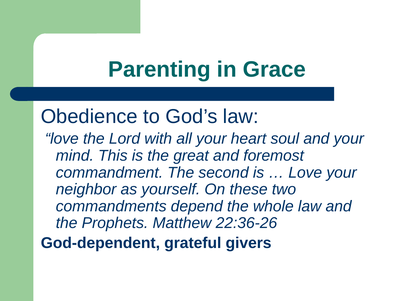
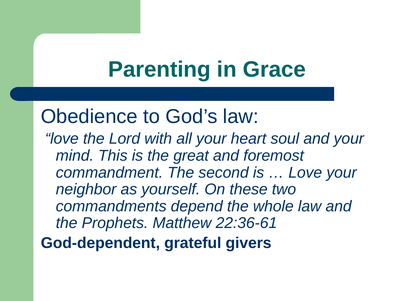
22:36-26: 22:36-26 -> 22:36-61 (246, 223)
